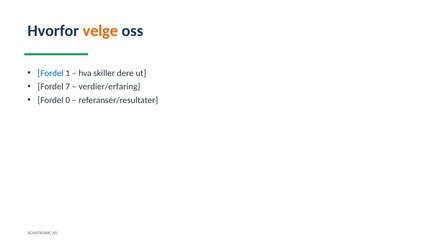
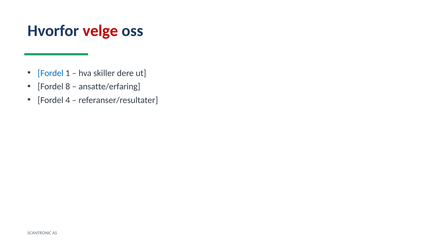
velge colour: orange -> red (100, 31)
7: 7 -> 8 (68, 87)
verdier/erfaring: verdier/erfaring -> ansatte/erfaring (109, 87)
0: 0 -> 4 (68, 100)
